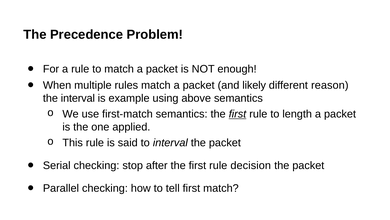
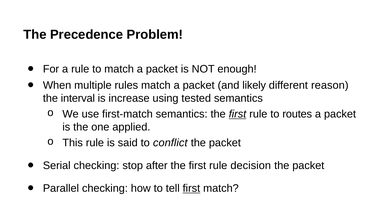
example: example -> increase (129, 98)
above: above -> tested (196, 98)
length: length -> routes (297, 114)
to interval: interval -> conflict (170, 142)
first underline: none -> present (191, 188)
